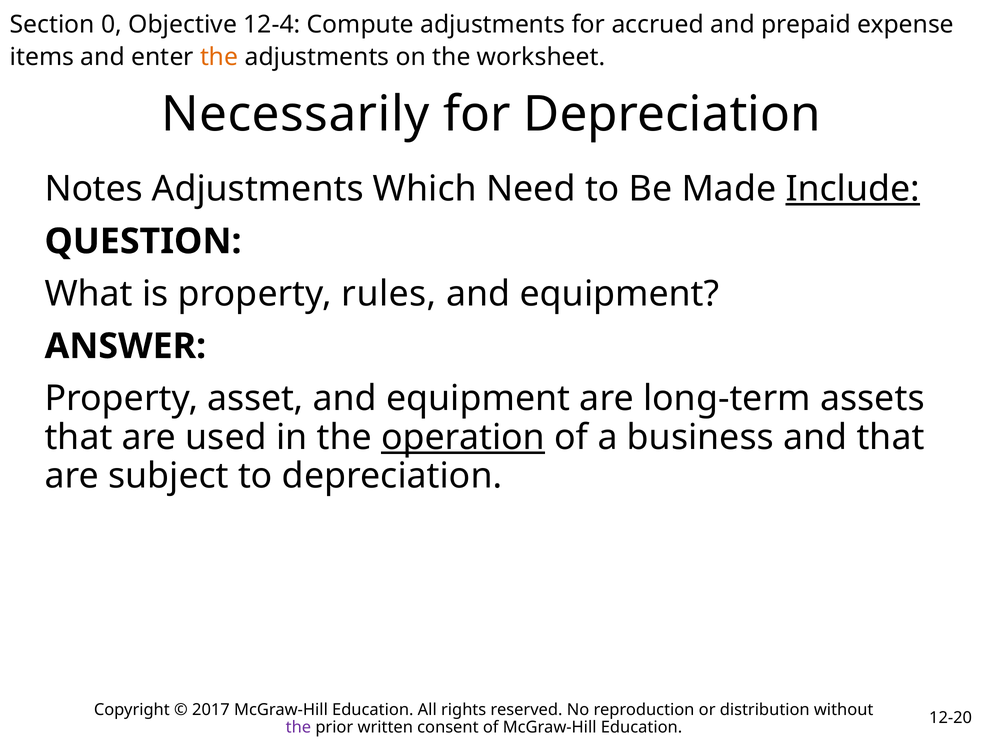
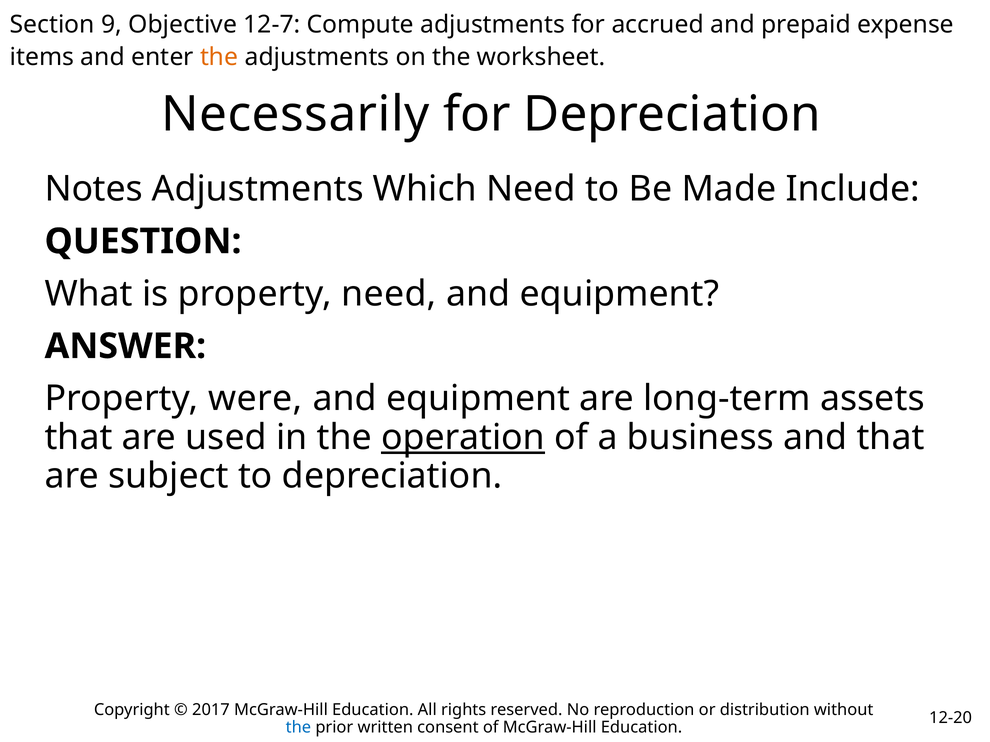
0: 0 -> 9 (112, 24)
12-4: 12-4 -> 12-7 (272, 24)
Include underline: present -> none (853, 189)
property rules: rules -> need (389, 294)
asset: asset -> were (255, 399)
the colour: purple -> blue (298, 728)
